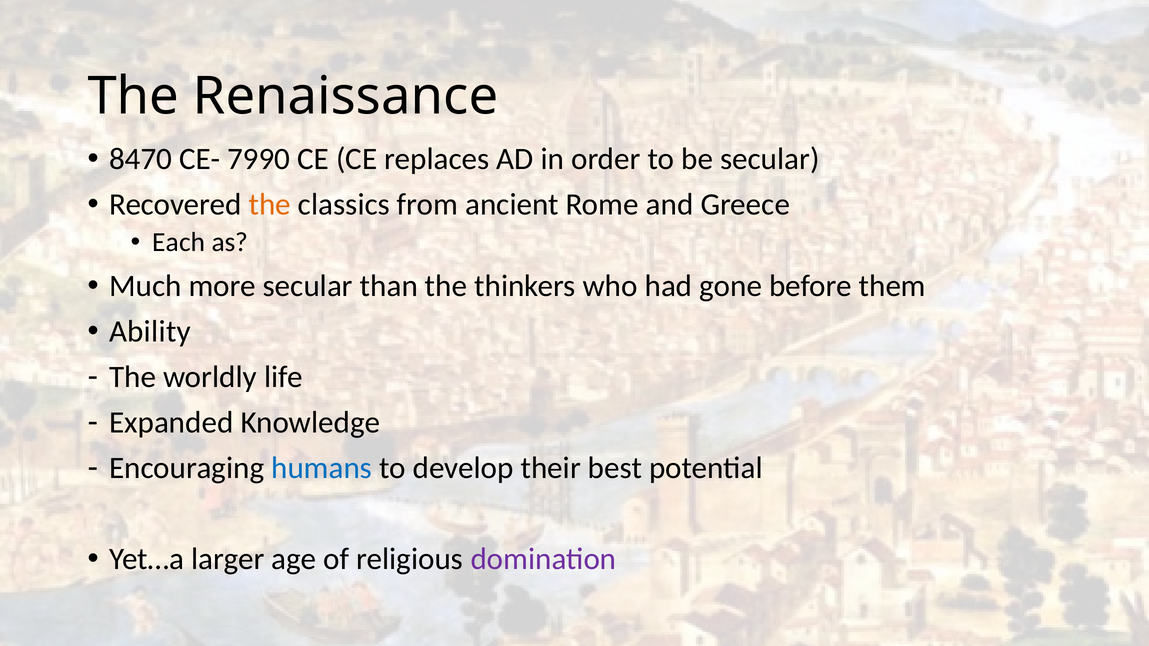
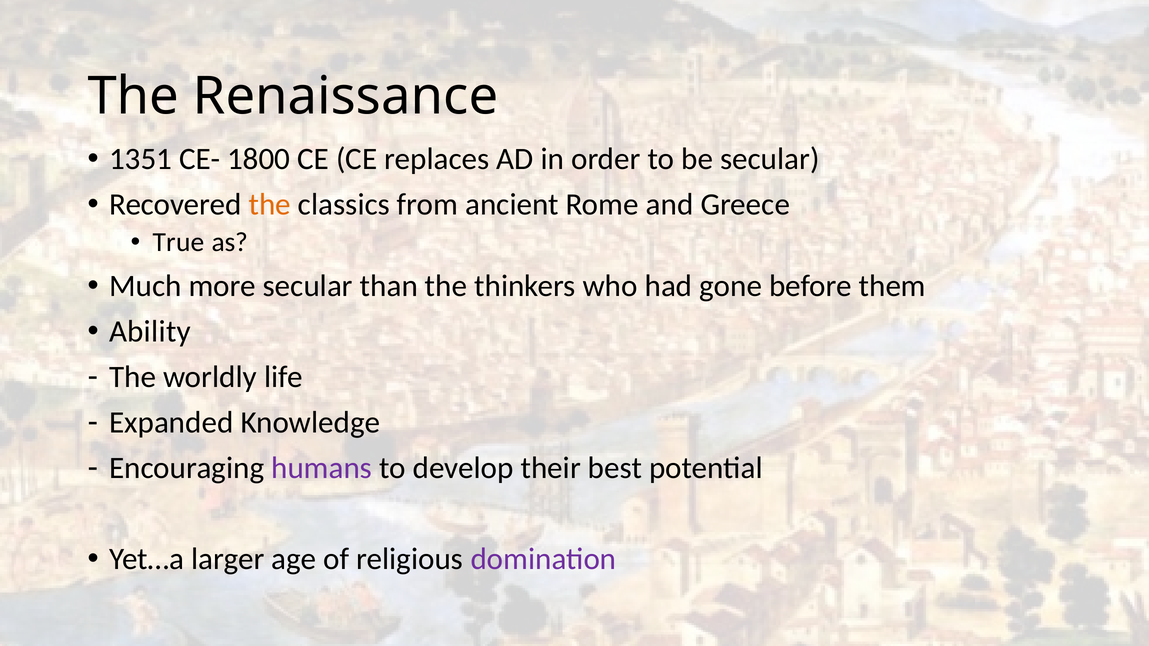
8470: 8470 -> 1351 (141, 159)
7990: 7990 -> 1800 (259, 159)
Each: Each -> True (179, 242)
humans colour: blue -> purple (322, 468)
